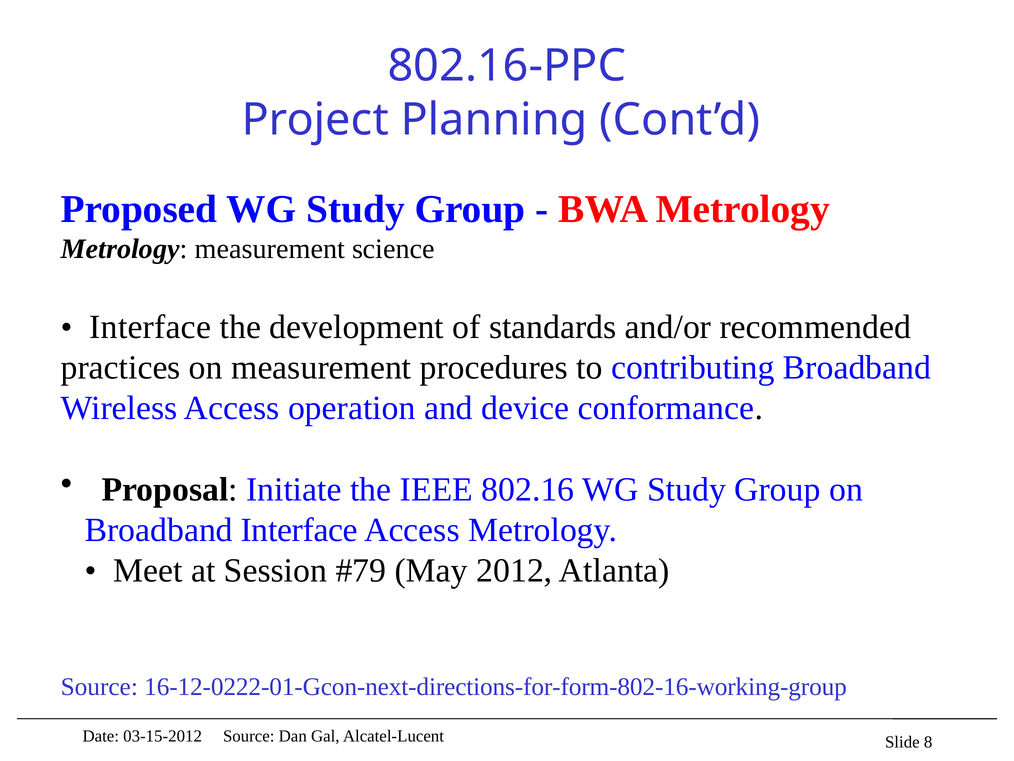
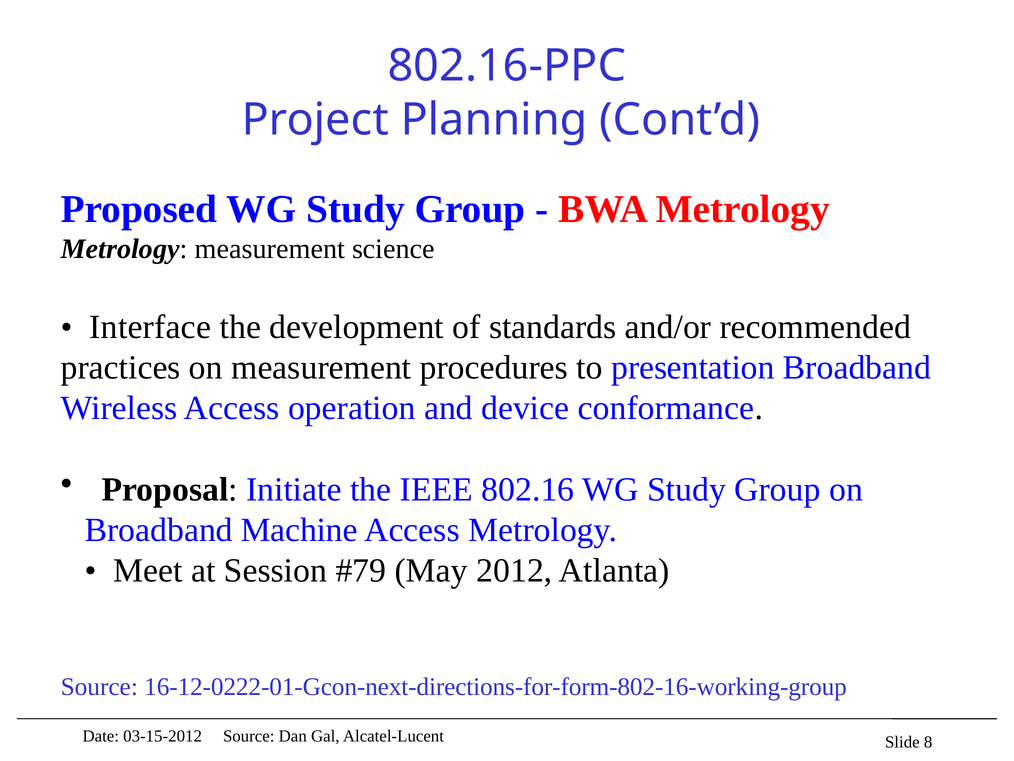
contributing: contributing -> presentation (693, 367)
Broadband Interface: Interface -> Machine (299, 530)
